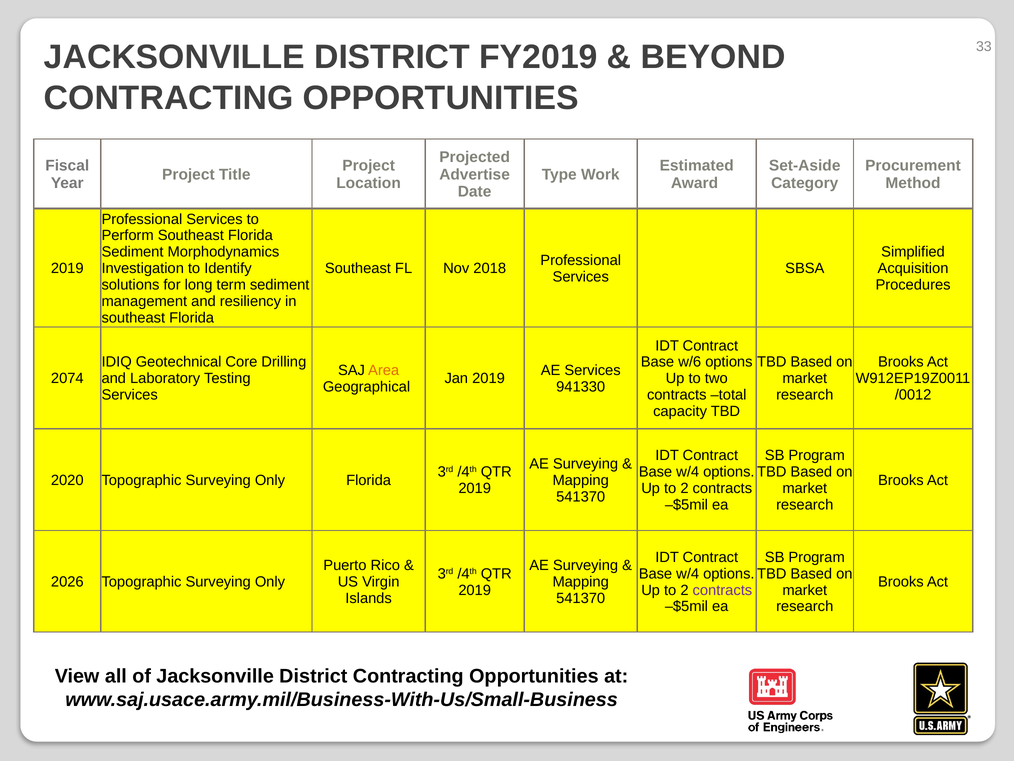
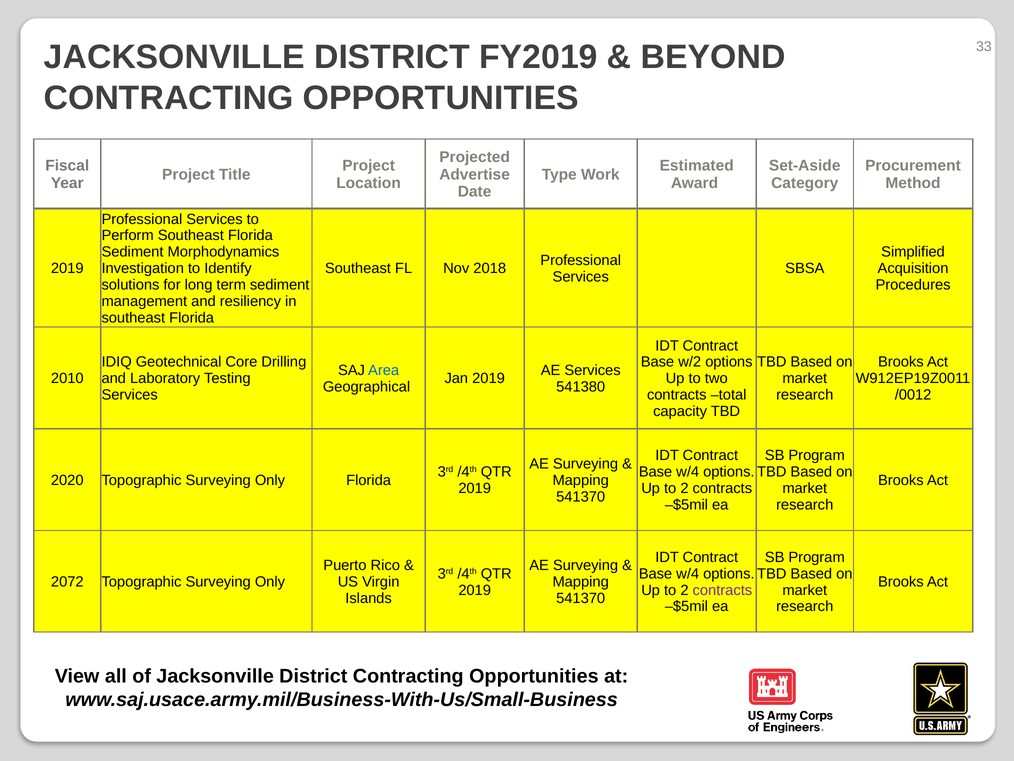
w/6: w/6 -> w/2 (690, 362)
Area colour: orange -> blue (384, 370)
2074: 2074 -> 2010 (67, 378)
941330: 941330 -> 541380 (581, 386)
2026: 2026 -> 2072 (67, 582)
